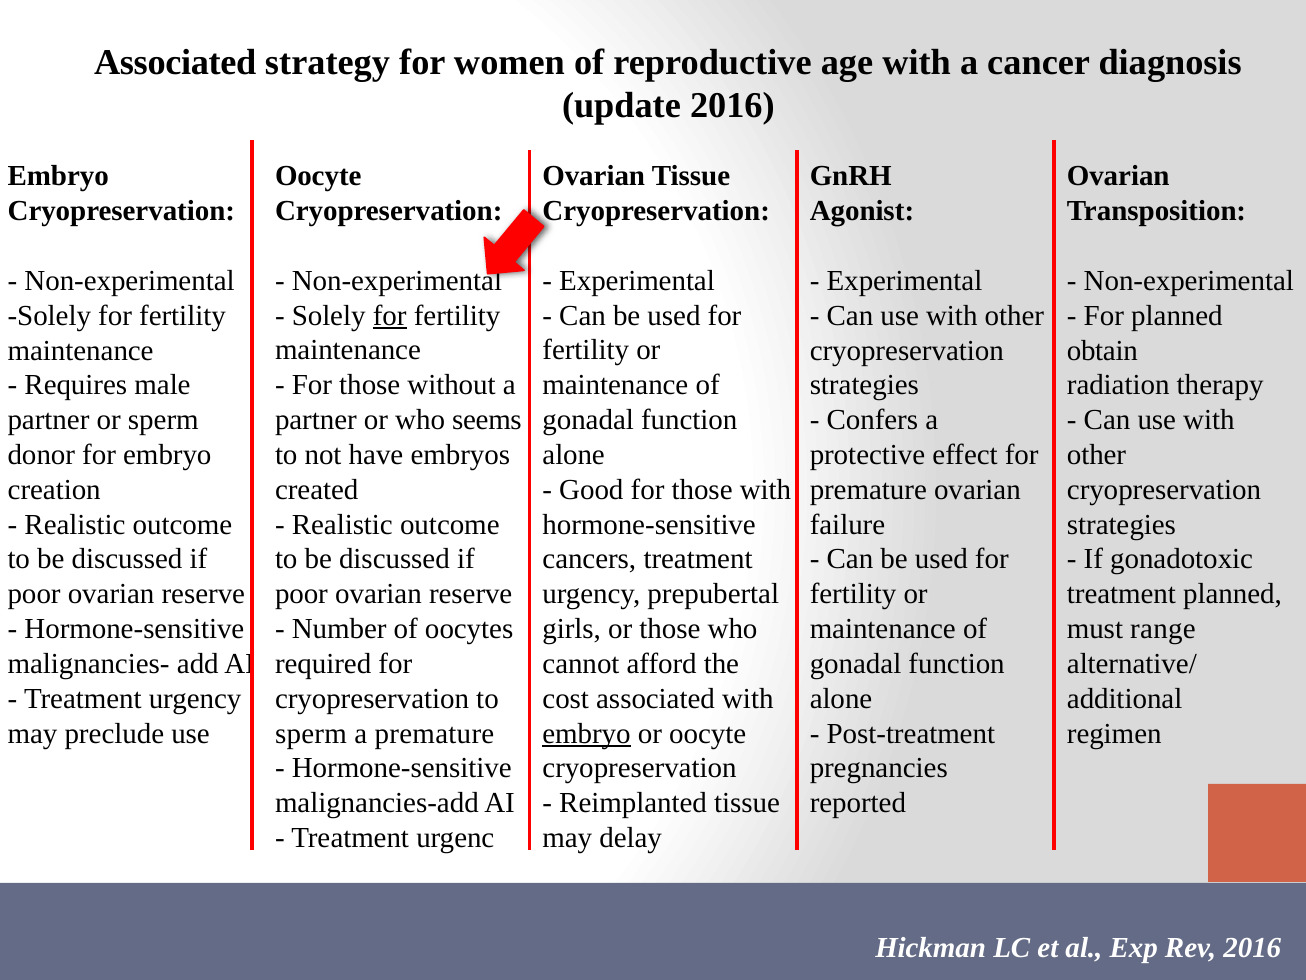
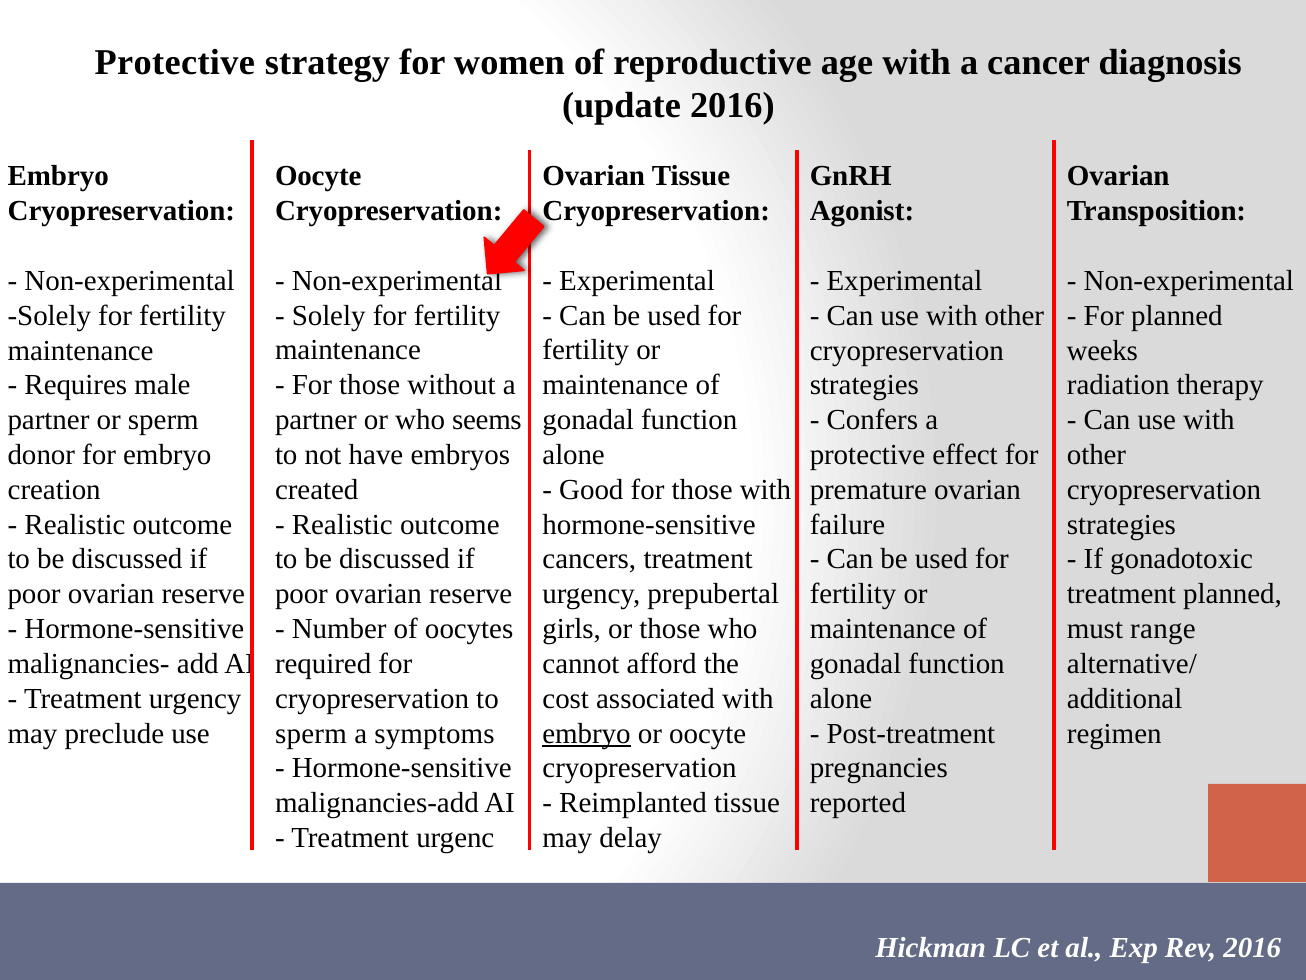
Associated: Associated -> Protective (175, 62)
for underline: present -> none (390, 315)
obtain: obtain -> weeks (1102, 350)
a premature: premature -> symptoms (434, 733)
